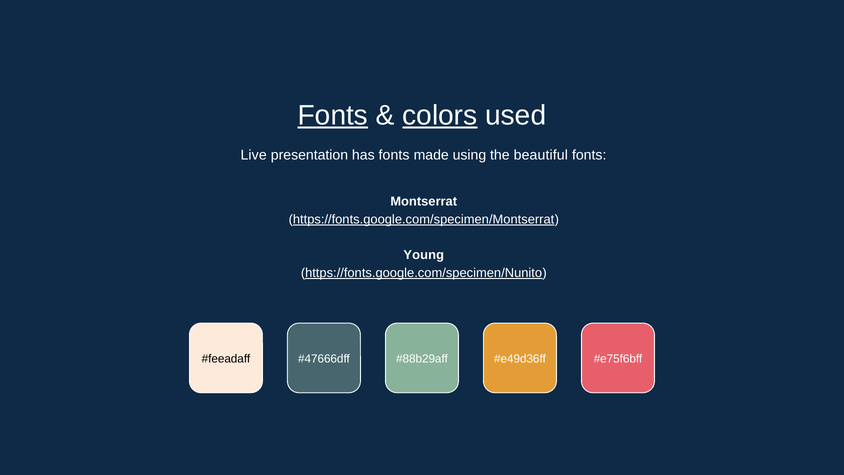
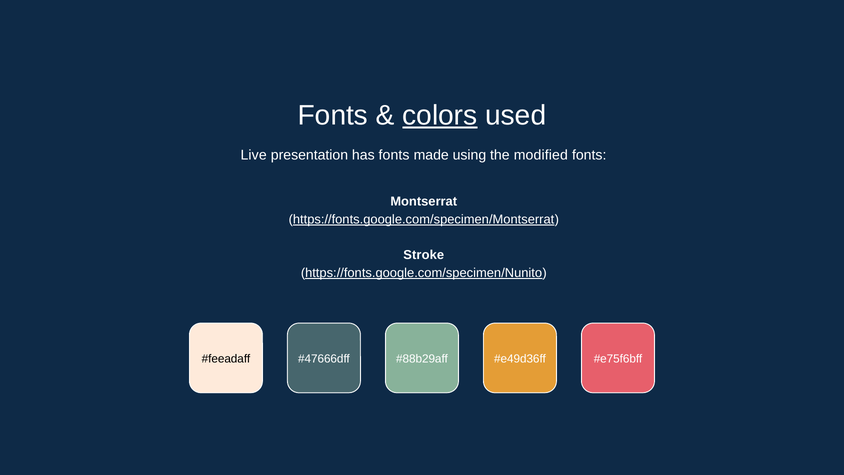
Fonts underline: present -> none (333, 115)
beautiful: beautiful -> modified (541, 155)
Young: Young -> Stroke (424, 255)
